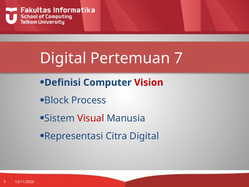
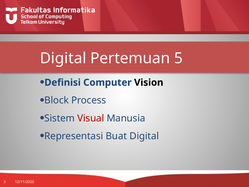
7: 7 -> 5 (178, 58)
Vision colour: red -> black (149, 82)
Citra: Citra -> Buat (116, 136)
